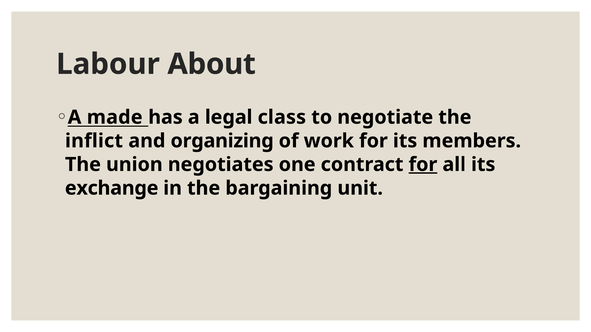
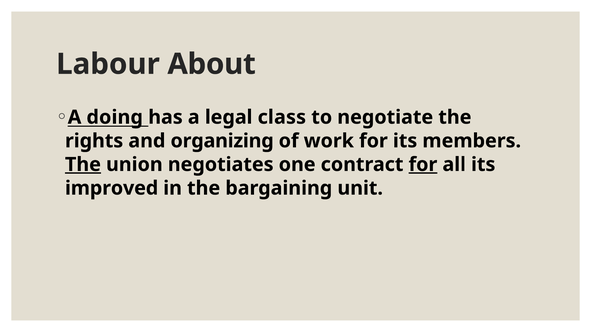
made: made -> doing (115, 117)
inflict: inflict -> rights (94, 141)
The underline: none -> present (83, 165)
exchange: exchange -> improved (112, 188)
